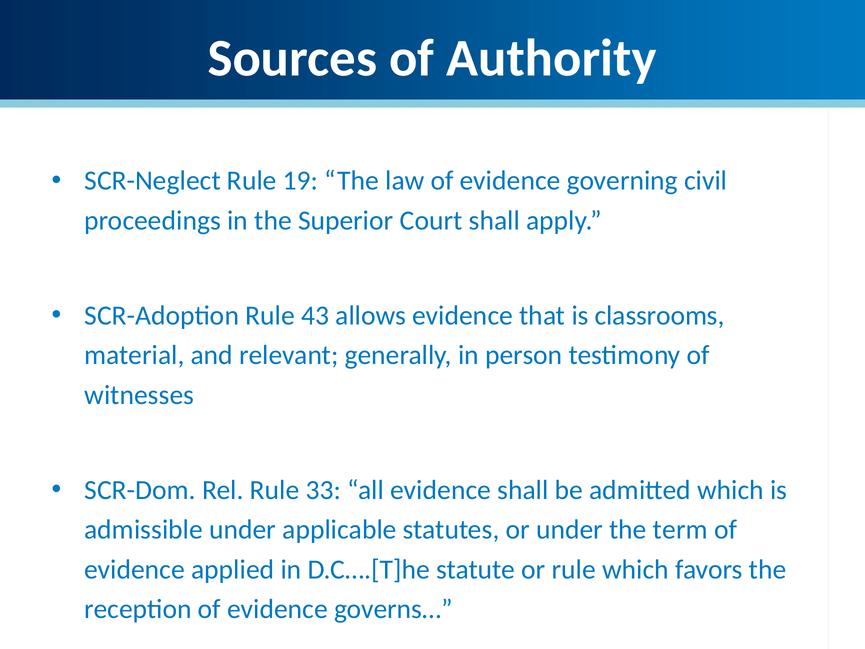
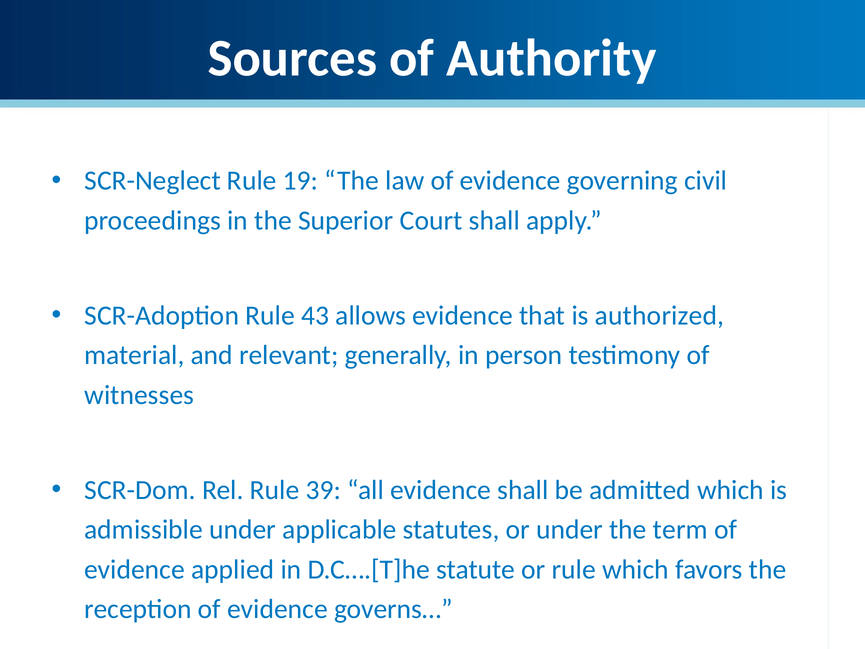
classrooms: classrooms -> authorized (659, 315)
33: 33 -> 39 (323, 490)
